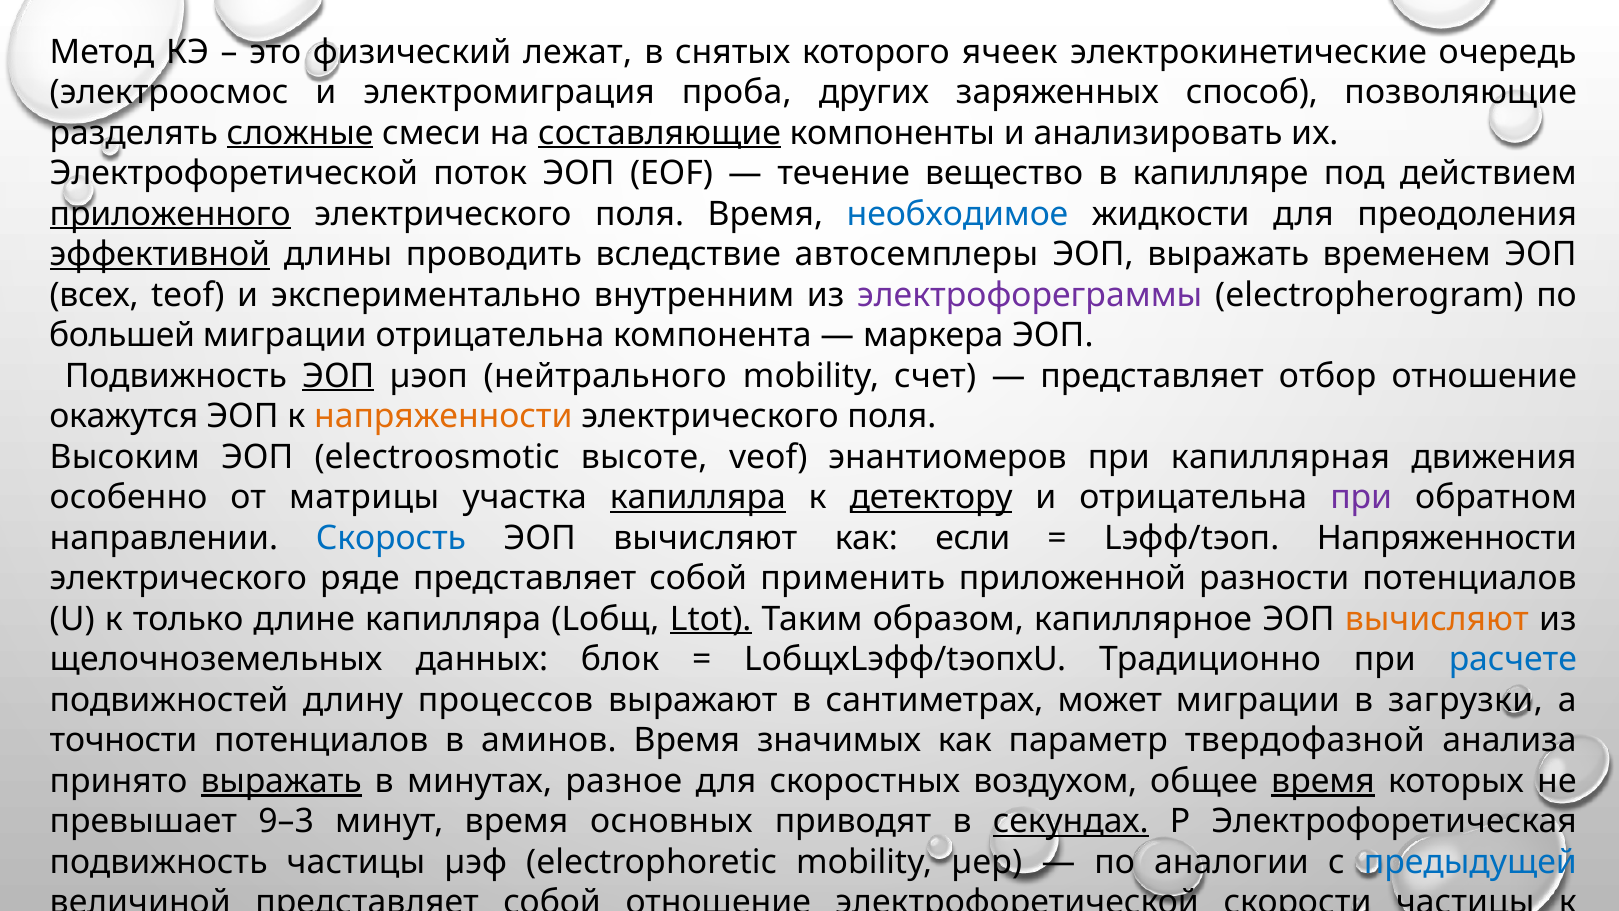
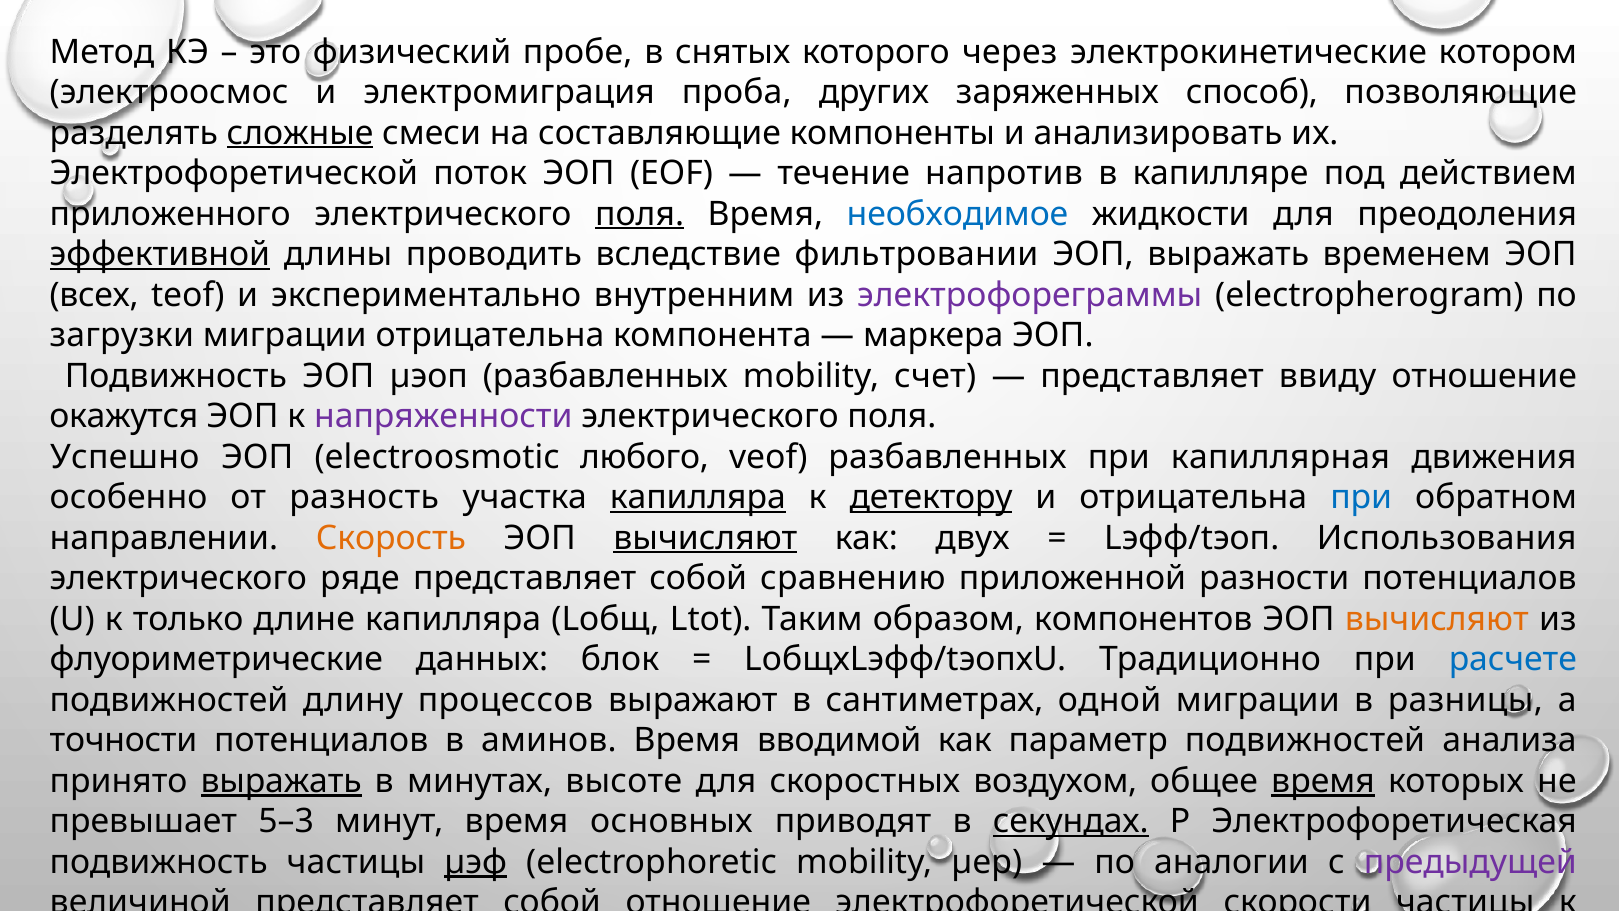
лежат: лежат -> пробе (578, 52)
ячеек: ячеек -> через (1010, 52)
очередь: очередь -> котором (1508, 52)
составляющие underline: present -> none (660, 133)
вещество: вещество -> напротив (1004, 173)
приложенного underline: present -> none (170, 214)
поля underline: none -> present (640, 214)
автосемплеры: автосемплеры -> фильтровании (916, 254)
большей: большей -> загрузки (122, 335)
ЭОП underline: present -> none (338, 376)
µэоп нейтрального: нейтрального -> разбавленных (605, 376)
отбор: отбор -> ввиду (1328, 376)
напряженности colour: orange -> purple (443, 416)
Высоким: Высоким -> Успешно (125, 457)
высоте: высоте -> любого (644, 457)
veof энантиомеров: энантиомеров -> разбавленных (947, 457)
матрицы: матрицы -> разность (364, 497)
при colour: purple -> blue (1361, 497)
Скорость colour: blue -> orange (391, 538)
вычисляют underline: none -> present (705, 538)
если: если -> двух (973, 538)
Lэфф/tэоп Напряженности: Напряженности -> Использования (1447, 538)
применить: применить -> сравнению (853, 578)
Ltot underline: present -> none (711, 619)
капиллярное: капиллярное -> компонентов (1143, 619)
щелочноземельных: щелочноземельных -> флуориметрические (216, 659)
может: может -> одной (1110, 700)
загрузки: загрузки -> разницы (1465, 700)
значимых: значимых -> вводимой (839, 740)
параметр твердофазной: твердофазной -> подвижностей (1305, 740)
разное: разное -> высоте (624, 781)
9–3: 9–3 -> 5–3 (286, 821)
µэф underline: none -> present (476, 862)
предыдущей colour: blue -> purple (1470, 862)
